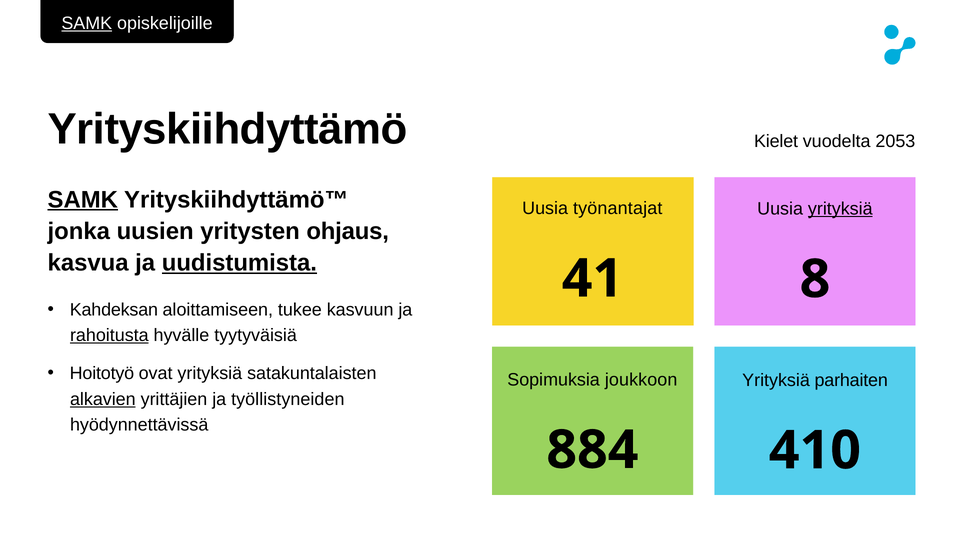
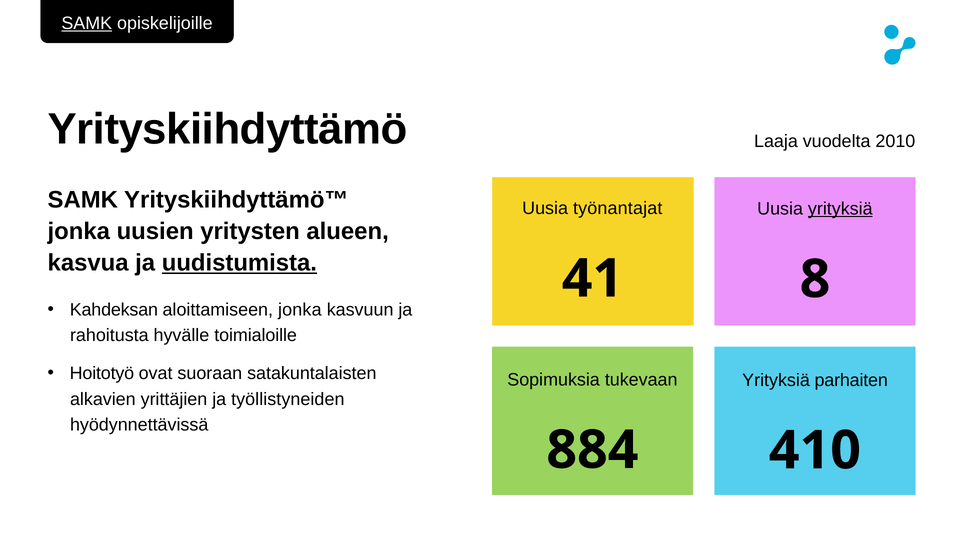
Kielet: Kielet -> Laaja (776, 141)
2053: 2053 -> 2010 (895, 141)
SAMK underline: present -> none (83, 200)
ohjaus: ohjaus -> alueen (348, 231)
aloittamiseen tukee: tukee -> jonka (300, 310)
rahoitusta underline: present -> none (109, 335)
tyytyväisiä: tyytyväisiä -> toimialoille (256, 335)
ovat yrityksiä: yrityksiä -> suoraan (210, 373)
joukkoon: joukkoon -> tukevaan (641, 380)
alkavien underline: present -> none (103, 399)
